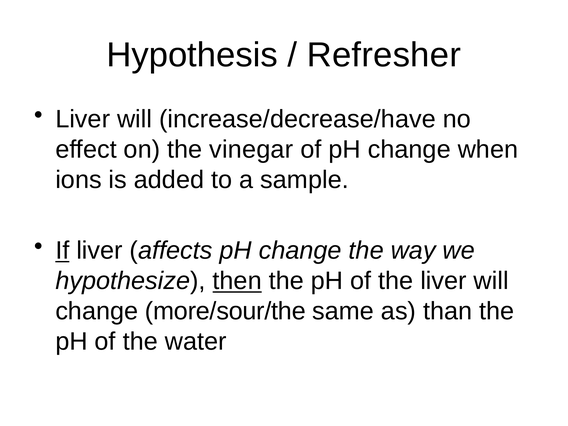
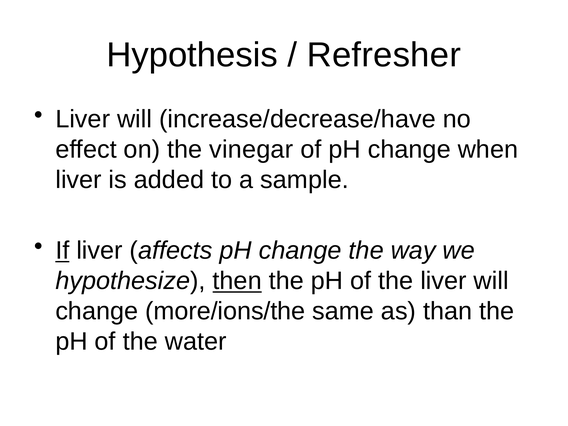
ions: ions -> liver (79, 180)
more/sour/the: more/sour/the -> more/ions/the (225, 311)
